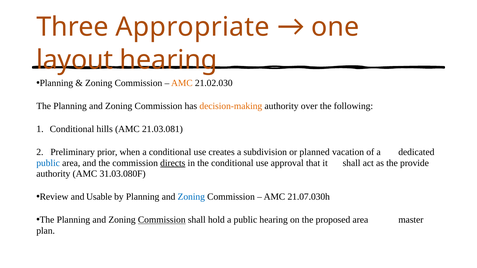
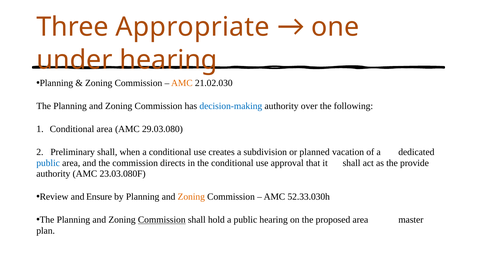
layout: layout -> under (74, 60)
decision-making colour: orange -> blue (231, 106)
Conditional hills: hills -> area (105, 129)
21.03.081: 21.03.081 -> 29.03.080 (162, 129)
Preliminary prior: prior -> shall (107, 152)
directs underline: present -> none (173, 163)
31.03.080F: 31.03.080F -> 23.03.080F (123, 174)
Usable: Usable -> Ensure (99, 197)
Zoning colour: blue -> orange (191, 197)
21.07.030h: 21.07.030h -> 52.33.030h (309, 197)
